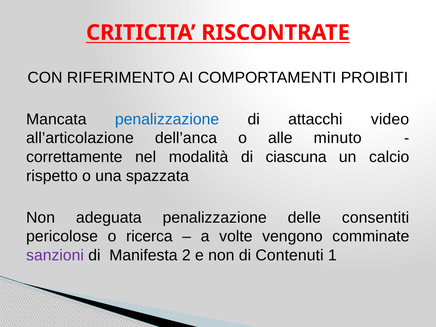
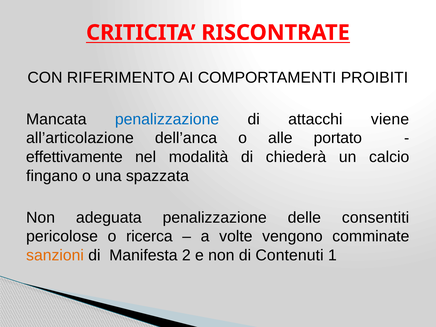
video: video -> viene (390, 119)
minuto: minuto -> portato (338, 138)
correttamente: correttamente -> effettivamente (74, 157)
ciascuna: ciascuna -> chiederà (296, 157)
rispetto: rispetto -> fingano (52, 176)
sanzioni colour: purple -> orange (55, 255)
